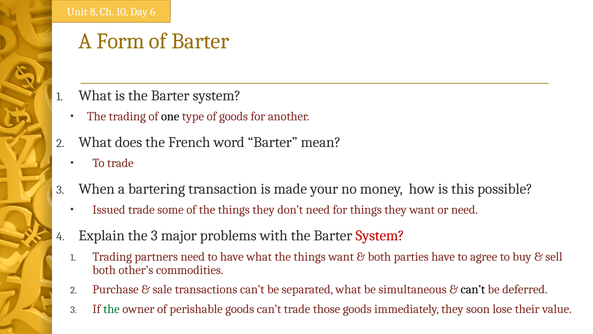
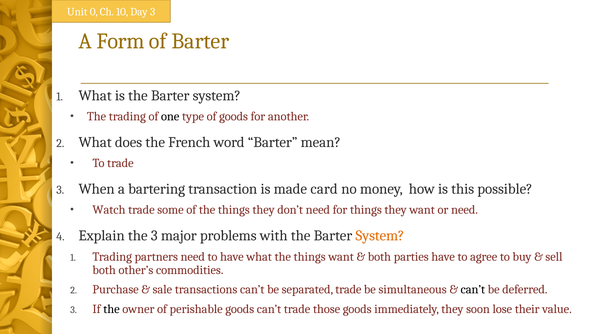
8: 8 -> 0 (94, 12)
Day 6: 6 -> 3 (153, 12)
your: your -> card (324, 189)
Issued: Issued -> Watch (109, 210)
System colour: red -> orange (380, 235)
separated what: what -> trade (348, 289)
the colour: green -> black (111, 309)
